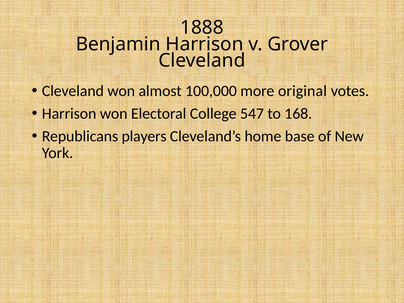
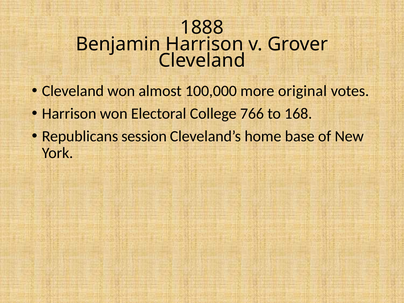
547: 547 -> 766 (252, 114)
players: players -> session (144, 136)
